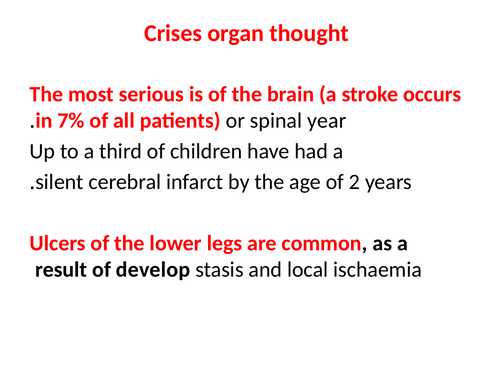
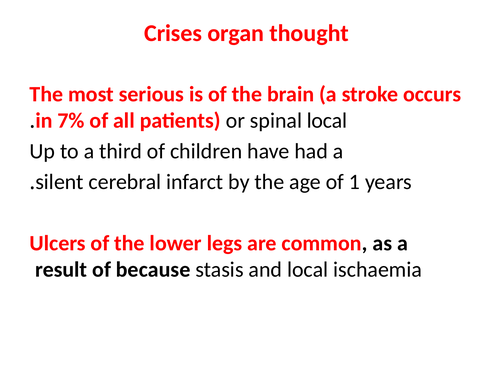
spinal year: year -> local (327, 120)
2: 2 -> 1 (354, 182)
develop: develop -> because (153, 270)
